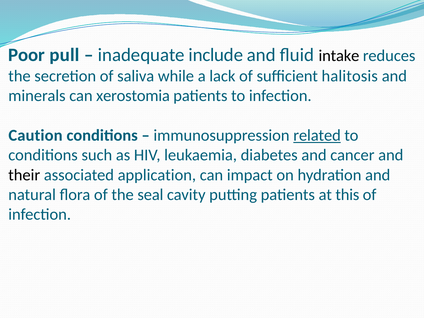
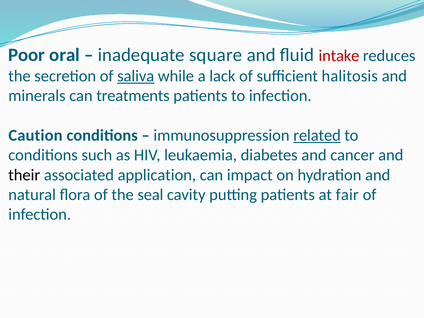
pull: pull -> oral (65, 55)
include: include -> square (216, 55)
intake colour: black -> red (339, 56)
saliva underline: none -> present (136, 76)
xerostomia: xerostomia -> treatments (133, 96)
this: this -> fair (347, 195)
